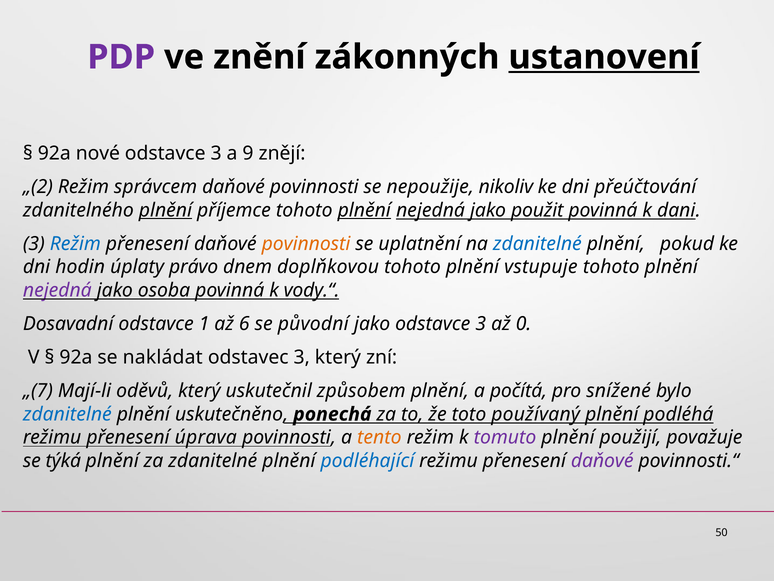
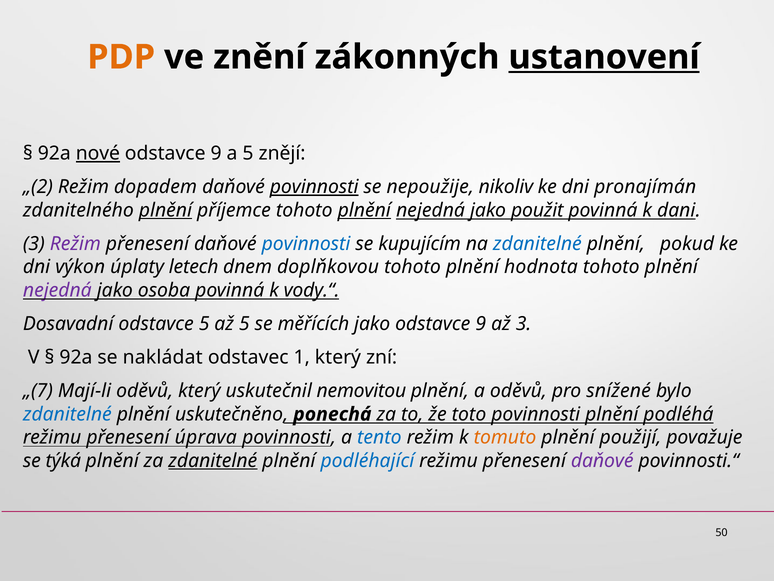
PDP colour: purple -> orange (121, 57)
nové underline: none -> present (98, 153)
3: 3 -> 9 (216, 153)
a 9: 9 -> 5 (248, 153)
správcem: správcem -> dopadem (156, 187)
povinnosti underline: none -> present (314, 187)
přeúčtování: přeúčtování -> pronajímán (645, 187)
Režim colour: blue -> purple (75, 244)
povinnosti colour: orange -> blue (306, 244)
uplatnění: uplatnění -> kupujícím (420, 244)
hodin: hodin -> výkon (80, 267)
právo: právo -> letech (194, 267)
vstupuje: vstupuje -> hodnota (541, 267)
odstavce 1: 1 -> 5 (204, 324)
až 6: 6 -> 5 (244, 324)
původní: původní -> měřících (313, 324)
jako odstavce 3: 3 -> 9 (481, 324)
až 0: 0 -> 3 (524, 324)
odstavec 3: 3 -> 1 (302, 357)
způsobem: způsobem -> nemovitou (361, 391)
a počítá: počítá -> oděvů (518, 391)
toto používaný: používaný -> povinnosti (536, 414)
tento colour: orange -> blue (379, 437)
tomuto colour: purple -> orange (505, 437)
zdanitelné underline: none -> present (213, 460)
